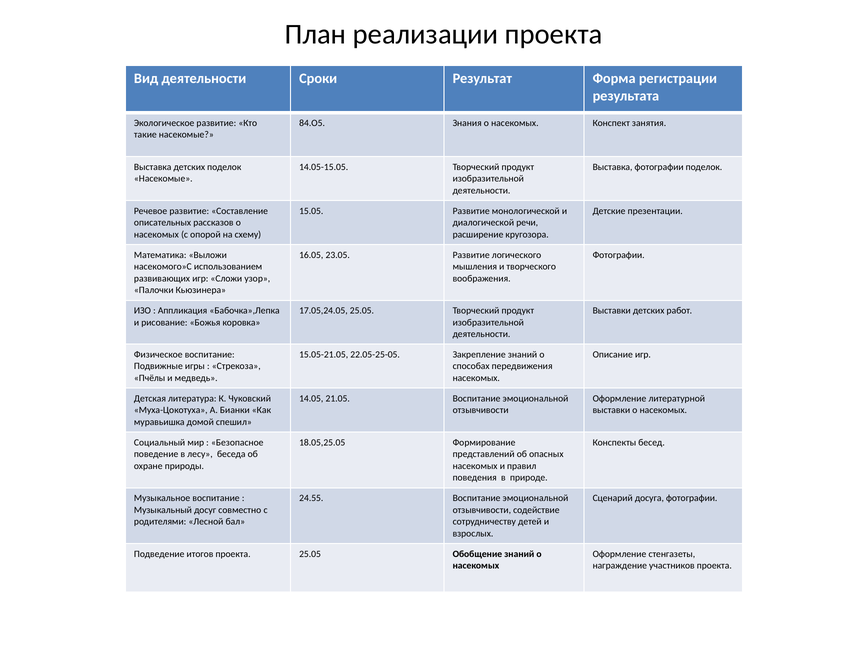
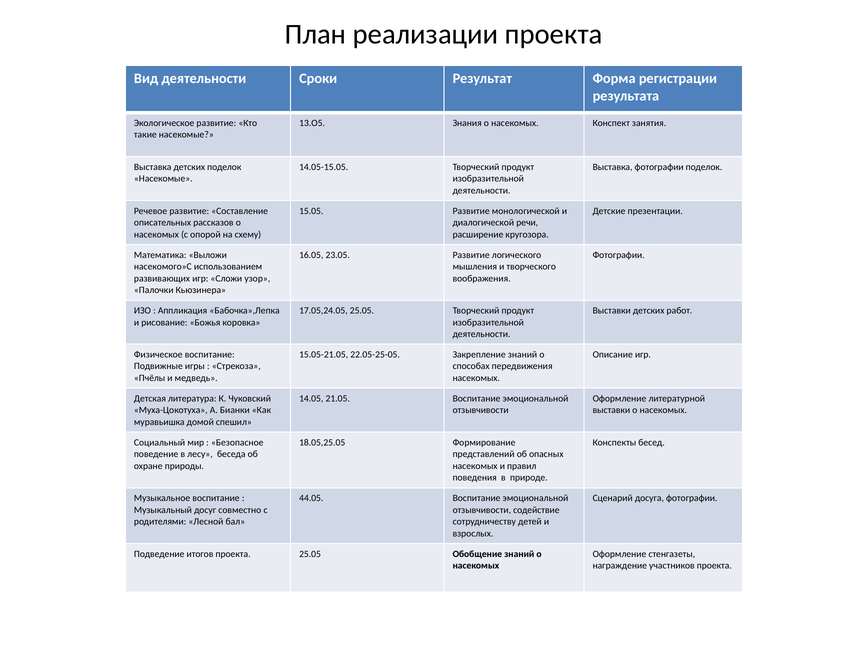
84.О5: 84.О5 -> 13.О5 (312, 123)
24.55: 24.55 -> 44.05 (311, 498)
